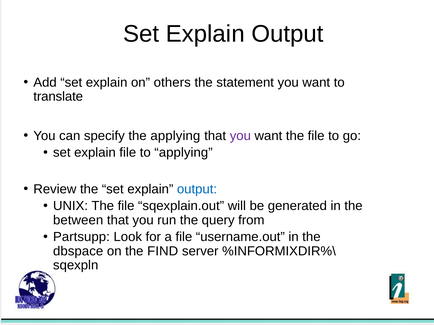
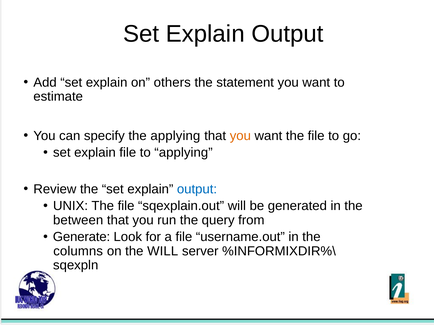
translate: translate -> estimate (58, 97)
you colour: purple -> orange (240, 136)
Partsupp: Partsupp -> Generate (82, 237)
dbspace: dbspace -> columns (78, 251)
the FIND: FIND -> WILL (163, 251)
